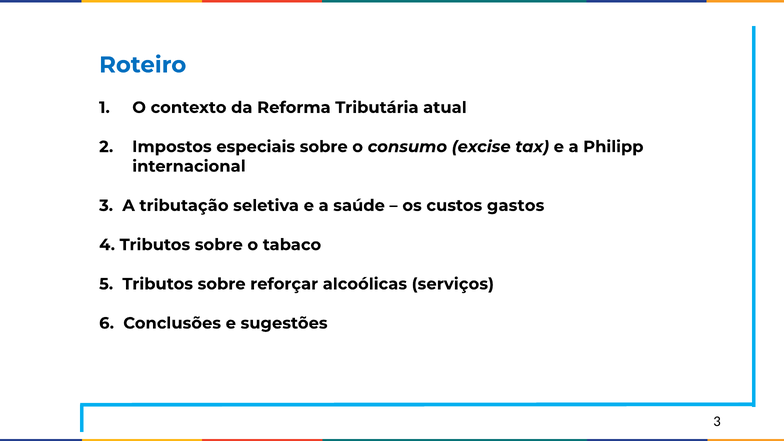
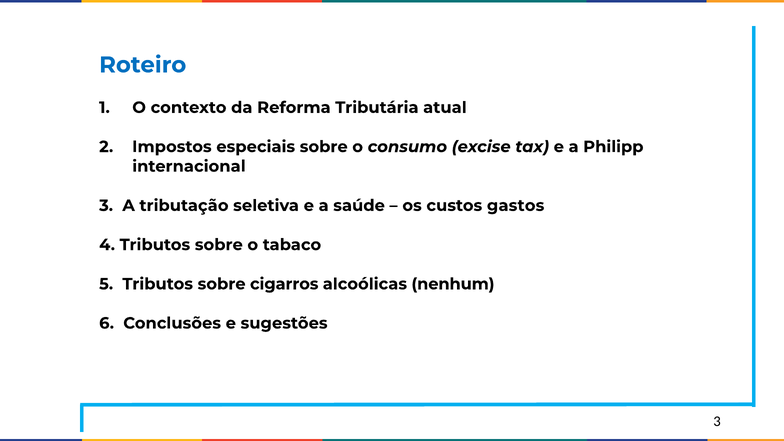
reforçar: reforçar -> cigarros (284, 284)
serviços: serviços -> nenhum (453, 284)
